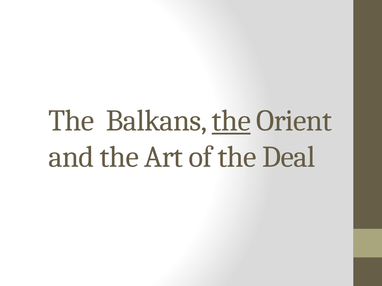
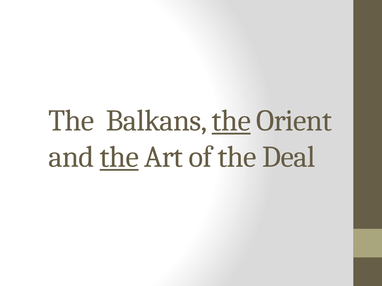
the underline: none -> present (119, 157)
